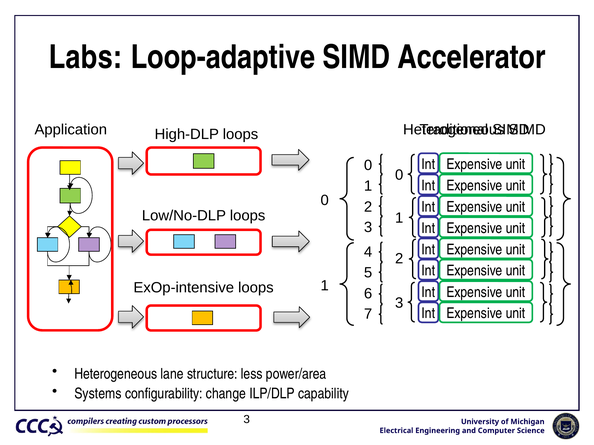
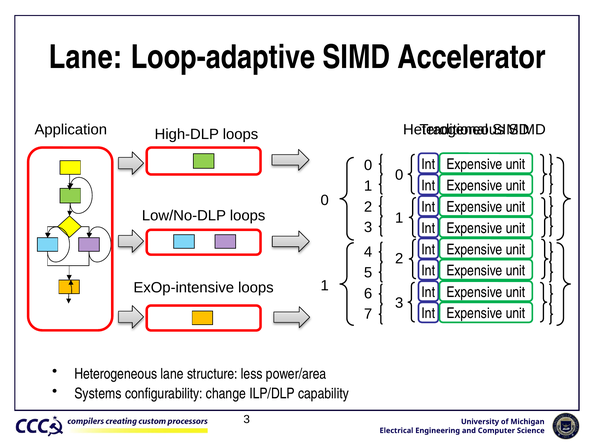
Labs: Labs -> Lane (85, 57)
